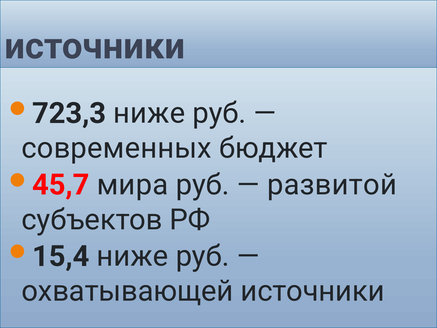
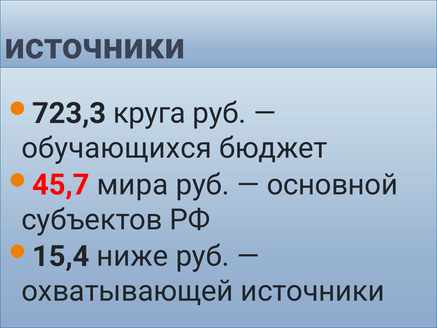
ниже: ниже -> круга (149, 113)
современных: современных -> обучающихся (117, 148)
развитой: развитой -> основной (332, 185)
